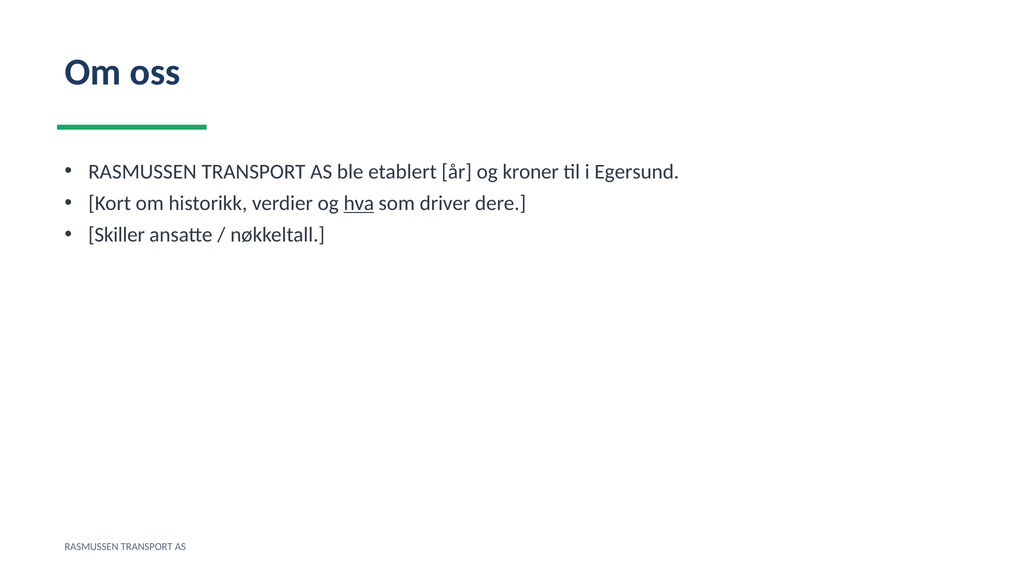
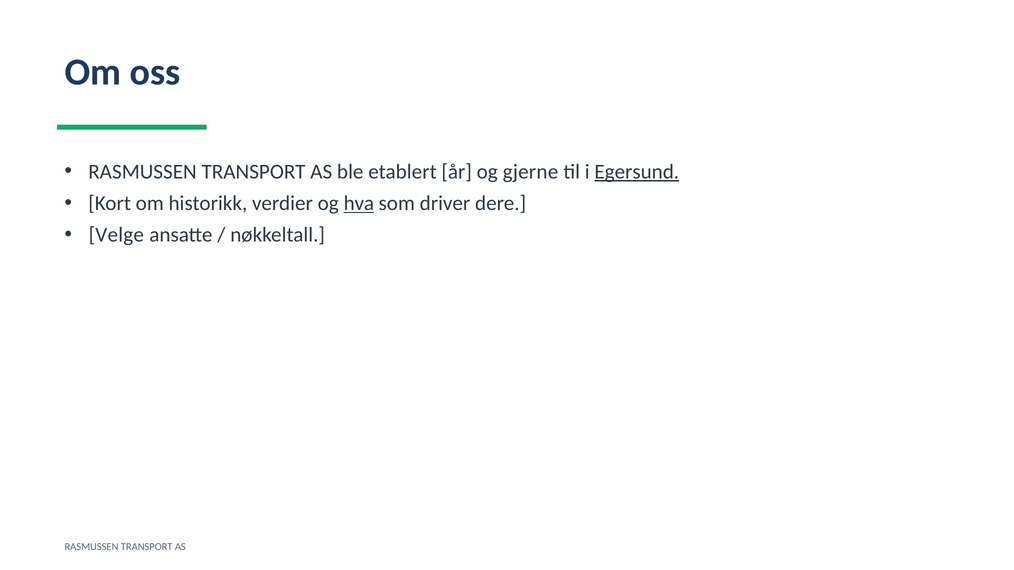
kroner: kroner -> gjerne (531, 172)
Egersund underline: none -> present (637, 172)
Skiller: Skiller -> Velge (116, 235)
